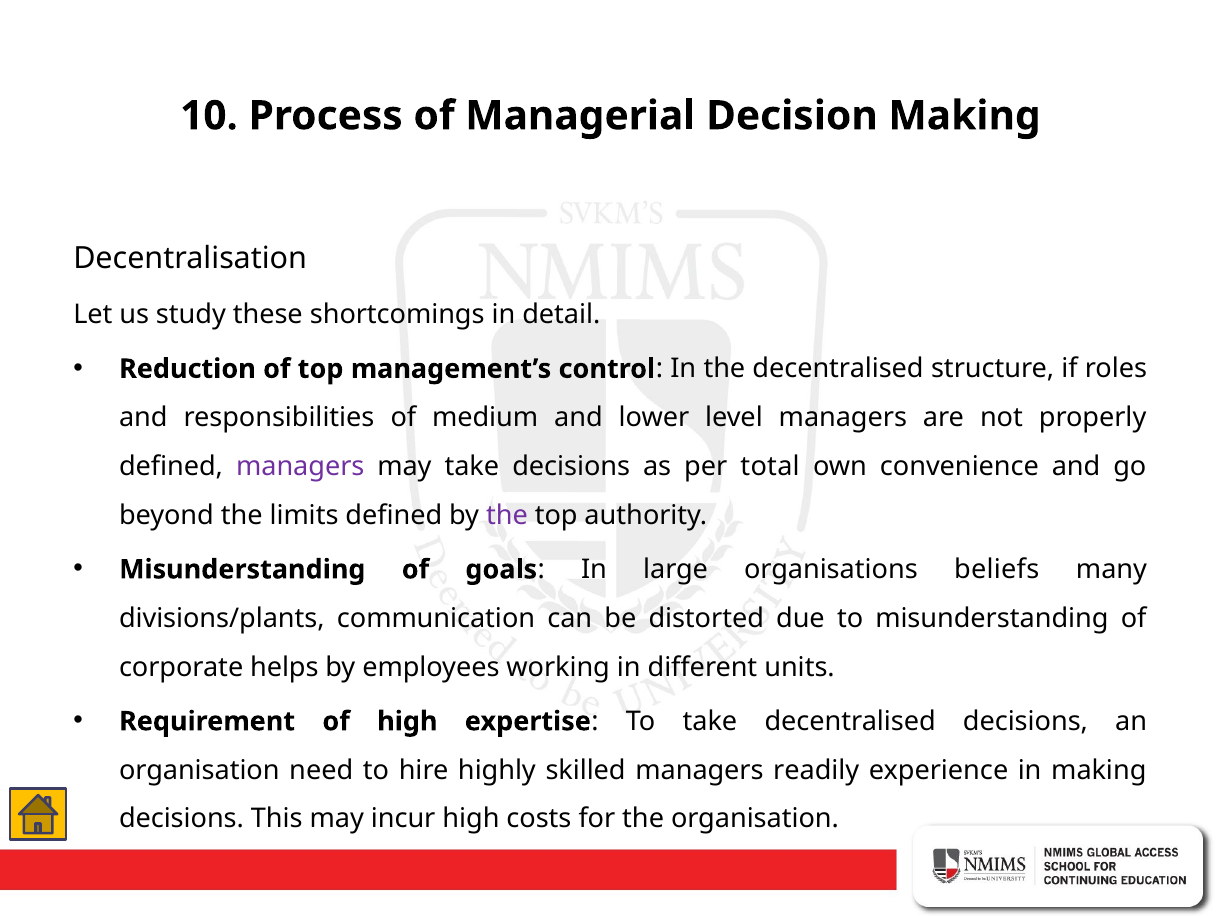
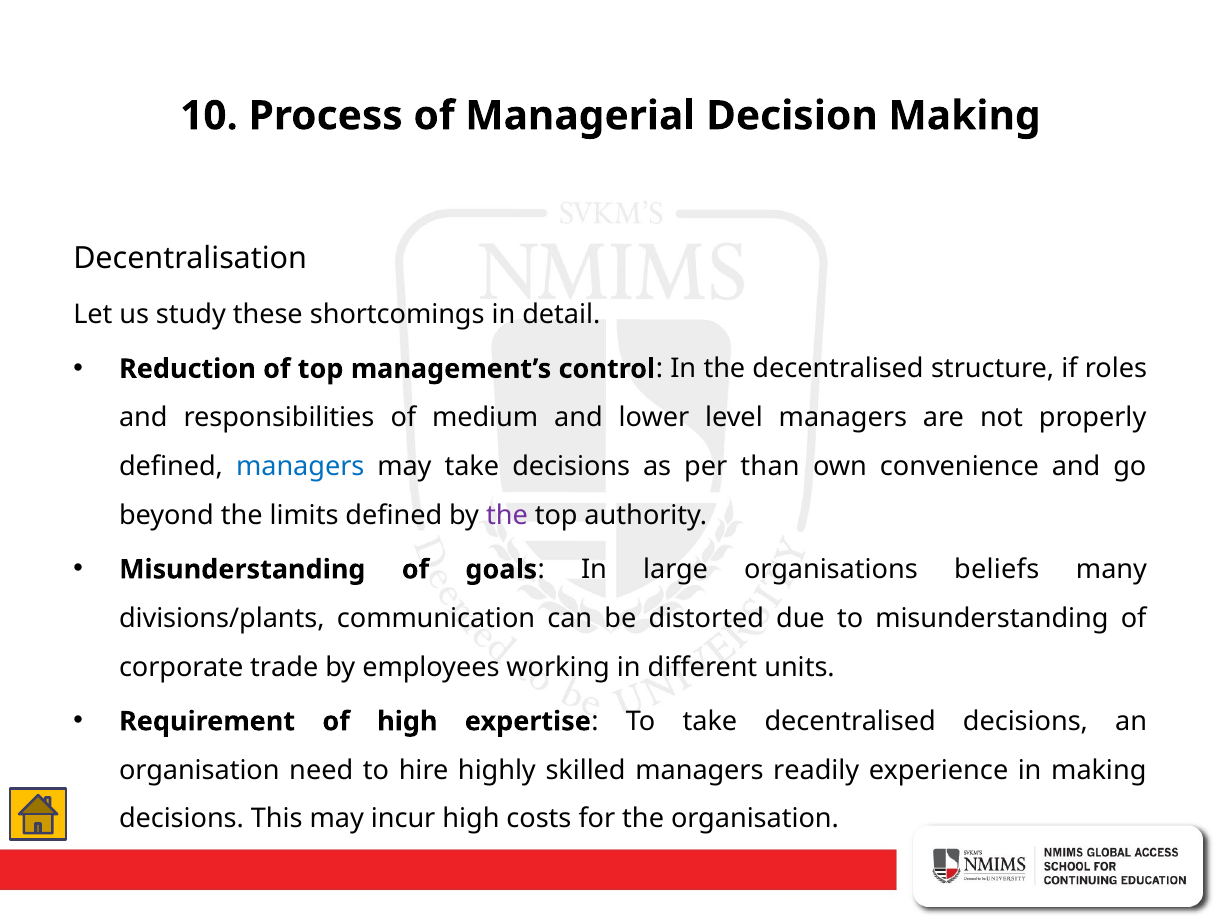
managers colour: purple -> blue (300, 466)
total: total -> than (770, 466)
helps: helps -> trade (284, 667)
